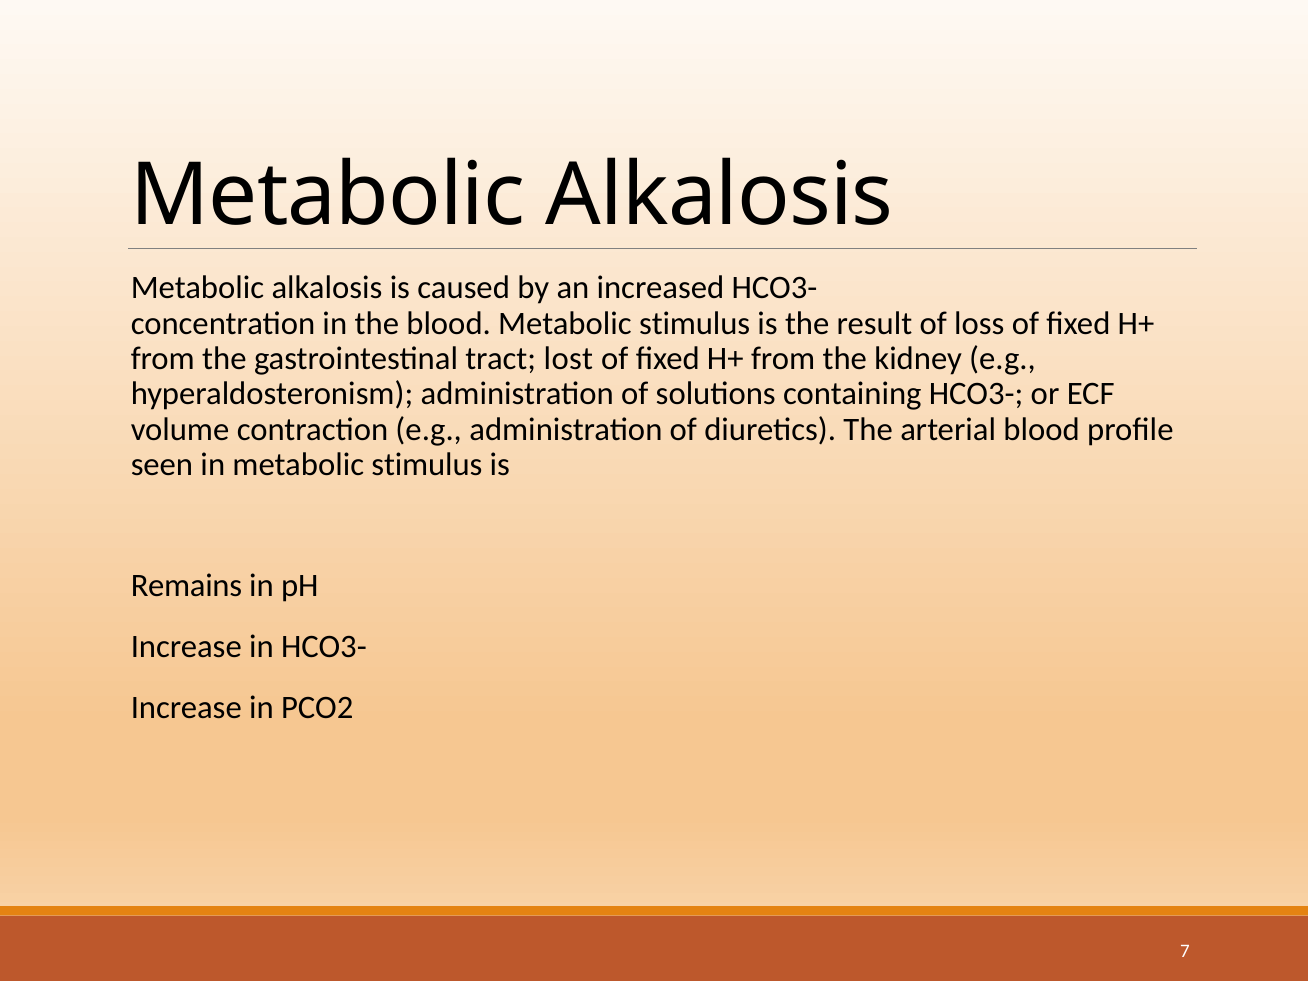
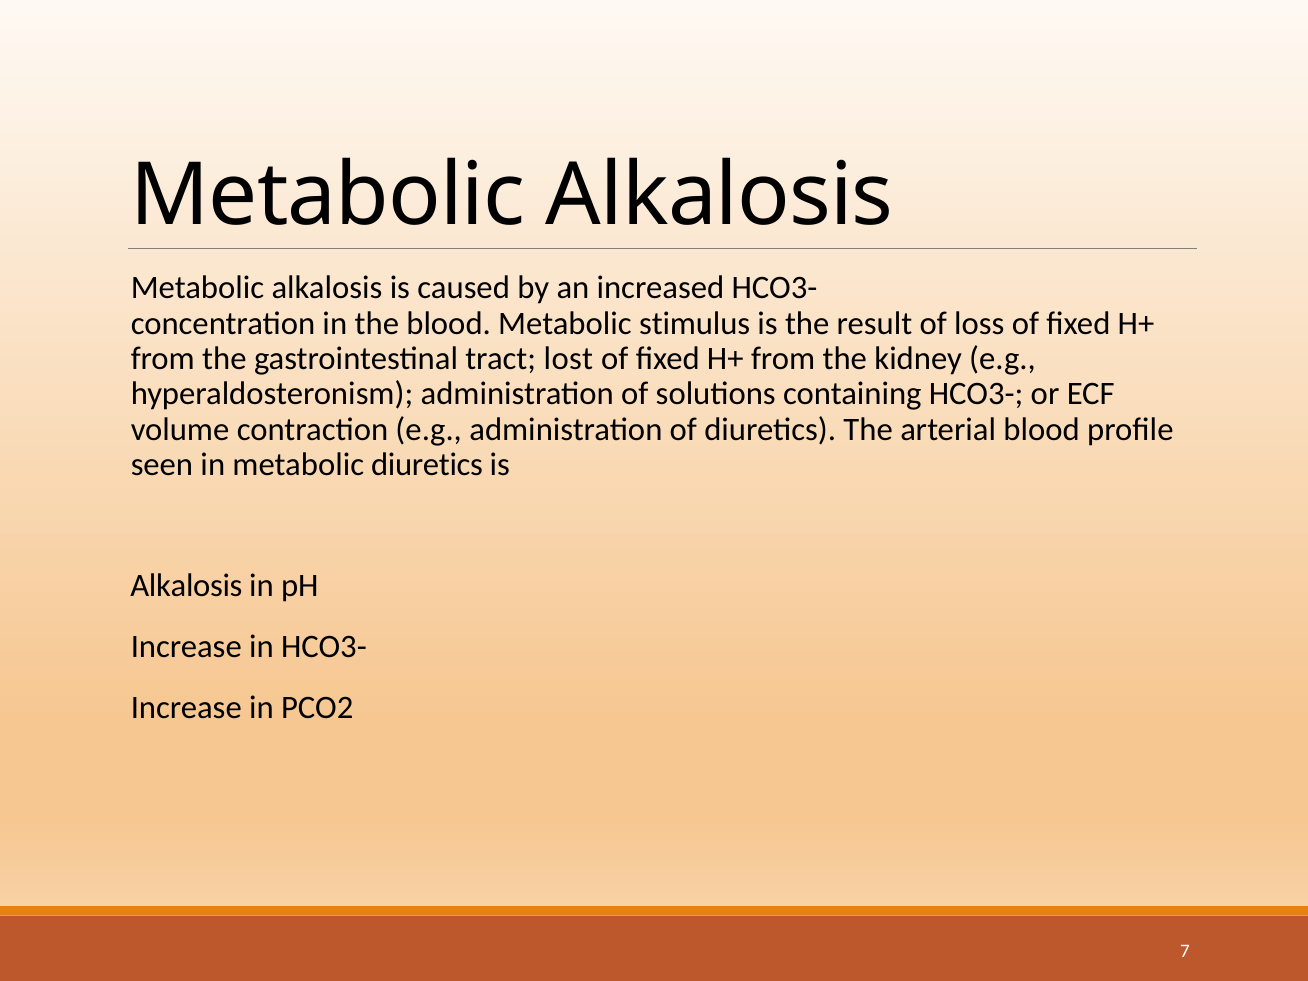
in metabolic stimulus: stimulus -> diuretics (427, 465)
Remains: Remains -> Alkalosis (186, 586)
